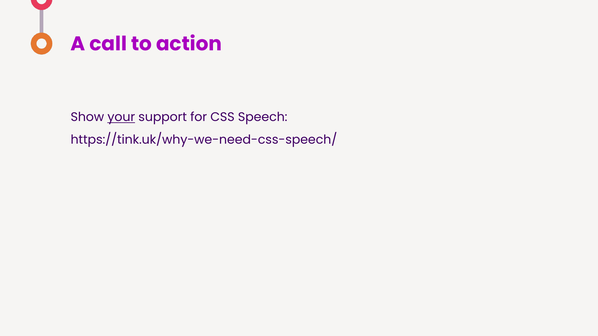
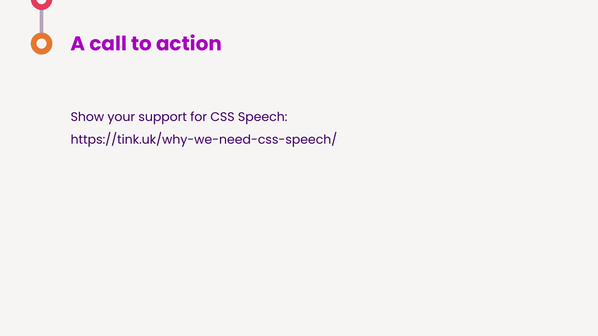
your underline: present -> none (121, 117)
